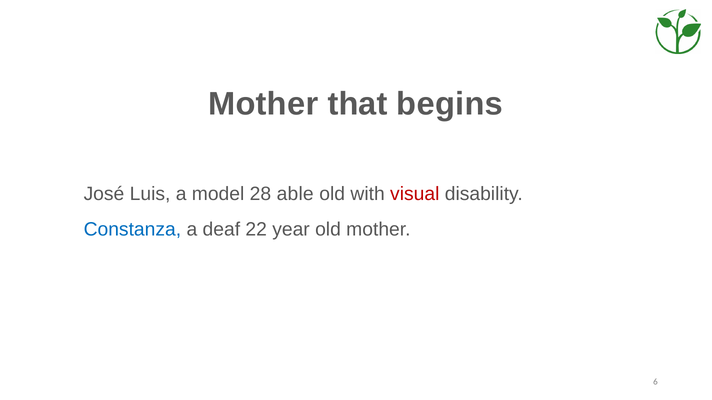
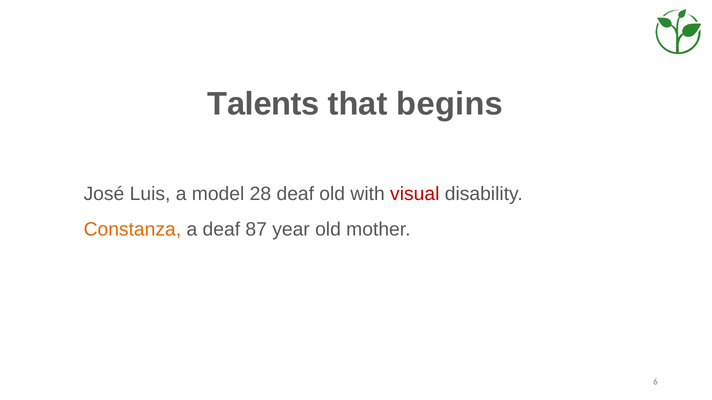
Mother: Mother -> Talents (264, 104)
28 able: able -> deaf (295, 194)
Constanza colour: blue -> orange (132, 230)
22: 22 -> 87 (256, 230)
